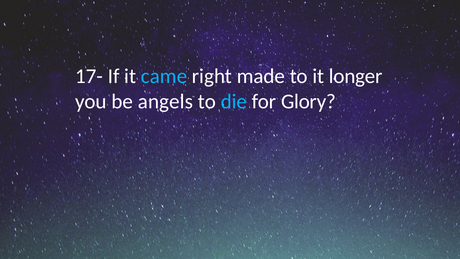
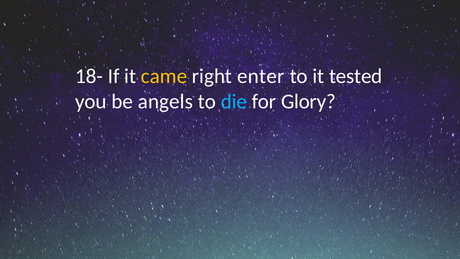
17-: 17- -> 18- (89, 76)
came colour: light blue -> yellow (164, 76)
made: made -> enter (261, 76)
longer: longer -> tested (356, 76)
